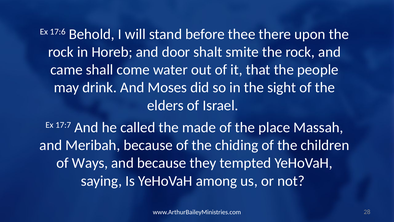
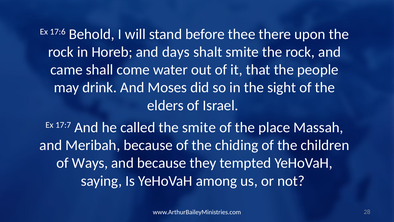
door: door -> days (176, 52)
the made: made -> smite (199, 127)
